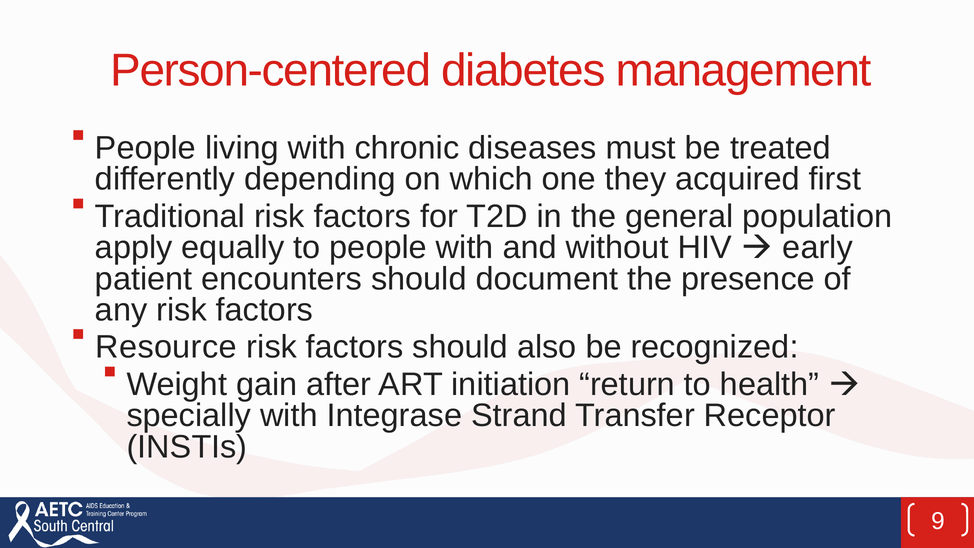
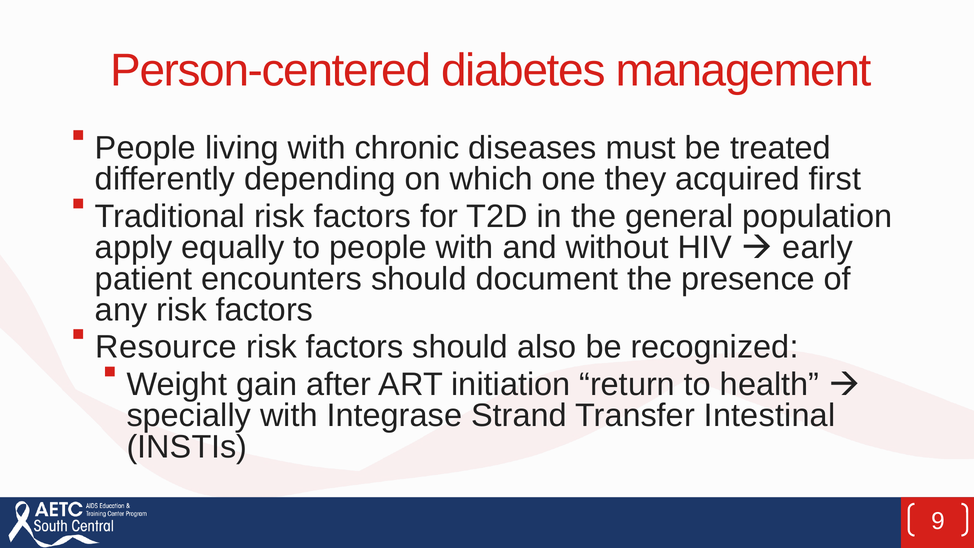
Receptor: Receptor -> Intestinal (770, 416)
